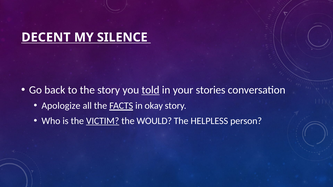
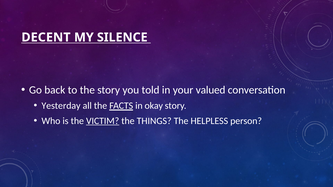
told underline: present -> none (151, 90)
stories: stories -> valued (211, 90)
Apologize: Apologize -> Yesterday (61, 106)
WOULD: WOULD -> THINGS (154, 121)
